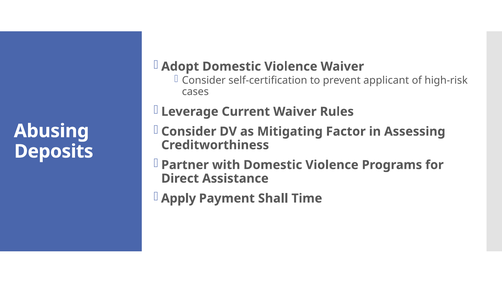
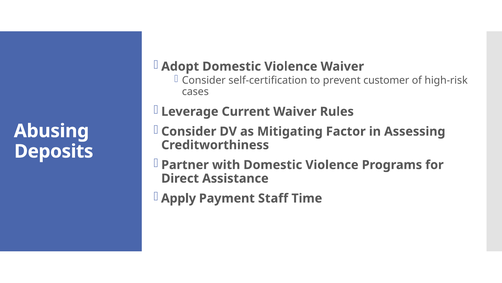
applicant: applicant -> customer (386, 80)
Shall: Shall -> Staff (273, 198)
